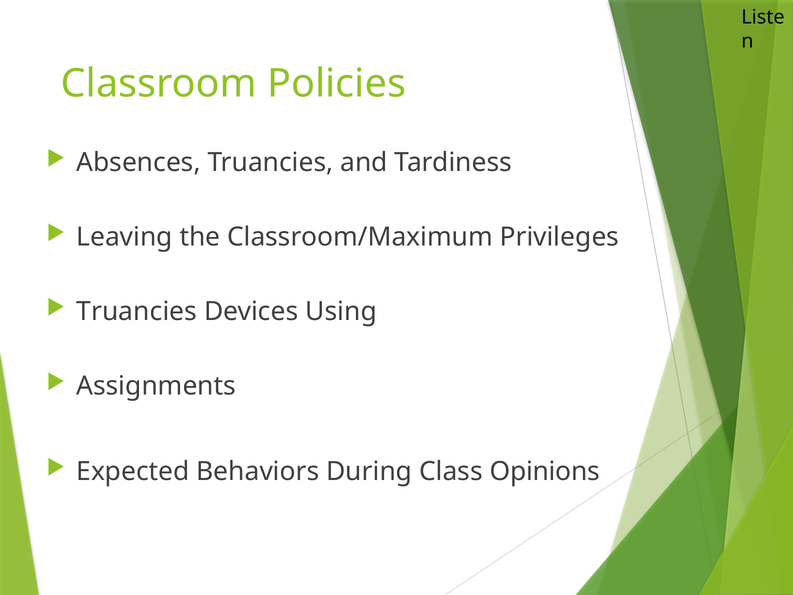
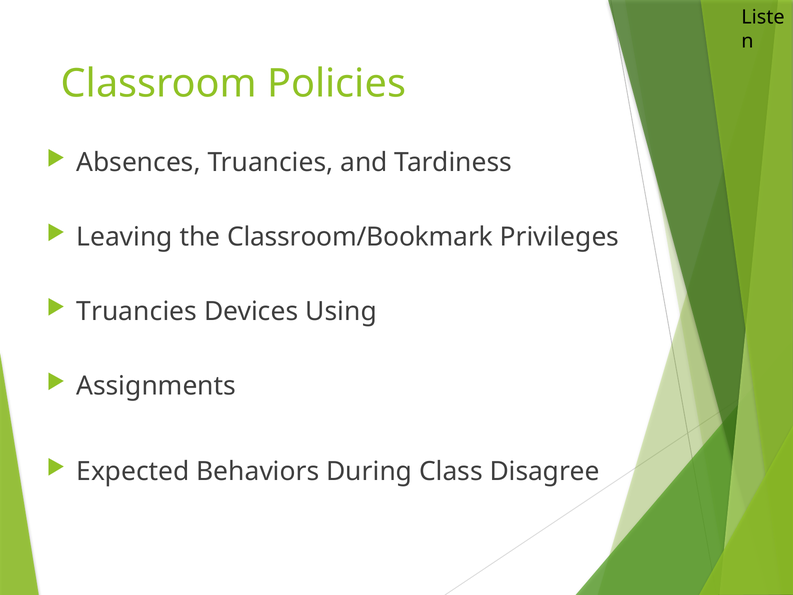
Classroom/Maximum: Classroom/Maximum -> Classroom/Bookmark (360, 237)
Opinions: Opinions -> Disagree (545, 471)
